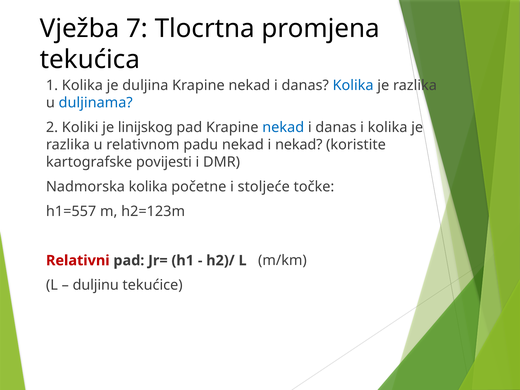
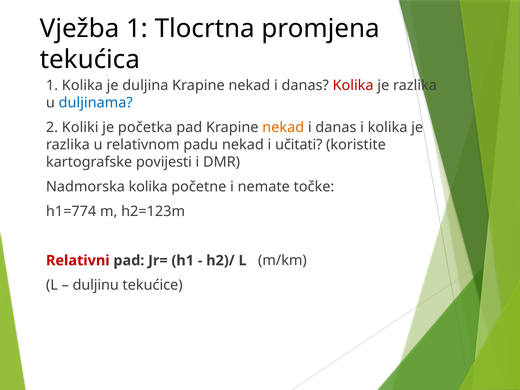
Vježba 7: 7 -> 1 (137, 28)
Kolika colour: blue -> red (353, 86)
linijskog: linijskog -> početka (145, 127)
nekad colour: blue -> orange (283, 127)
i nekad: nekad -> učitati (299, 145)
stoljeće: stoljeće -> nemate (264, 187)
h1=557: h1=557 -> h1=774 (71, 211)
